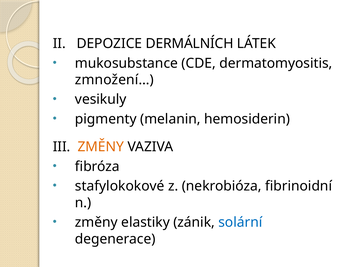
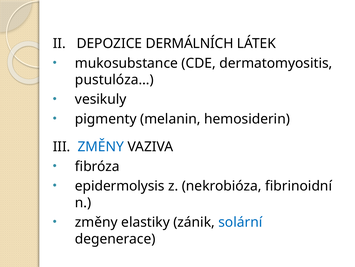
zmnožení…: zmnožení… -> pustulóza… (114, 80)
ZMĚNY colour: orange -> blue (101, 147)
stafylokokové: stafylokokové -> epidermolysis (120, 186)
